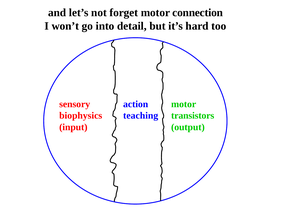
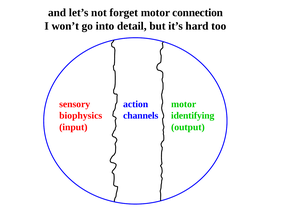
teaching: teaching -> channels (141, 116)
transistors: transistors -> identifying (193, 116)
